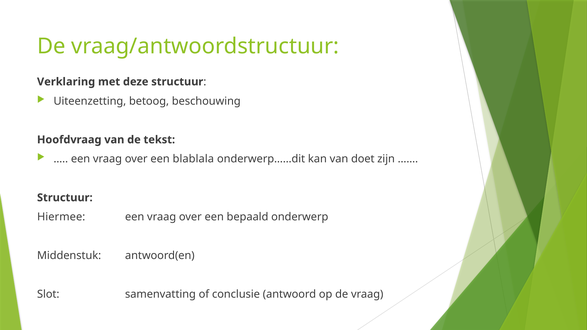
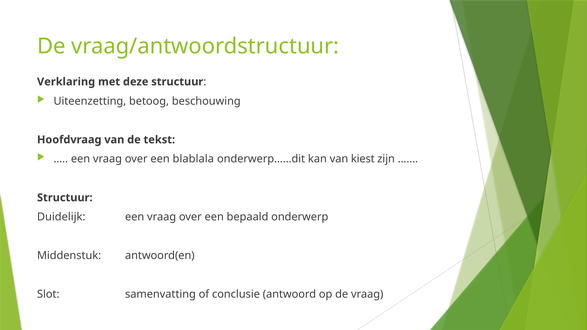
doet: doet -> kiest (363, 159)
Hiermee: Hiermee -> Duidelijk (61, 217)
